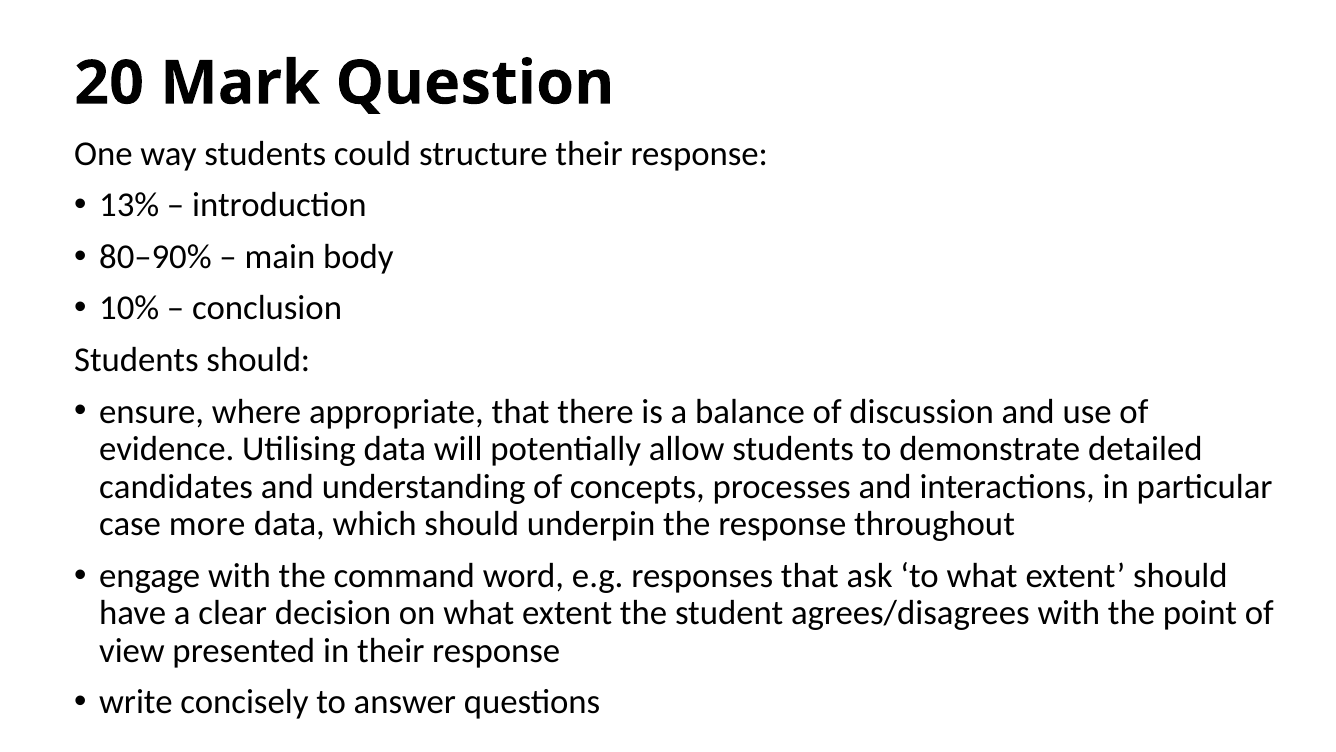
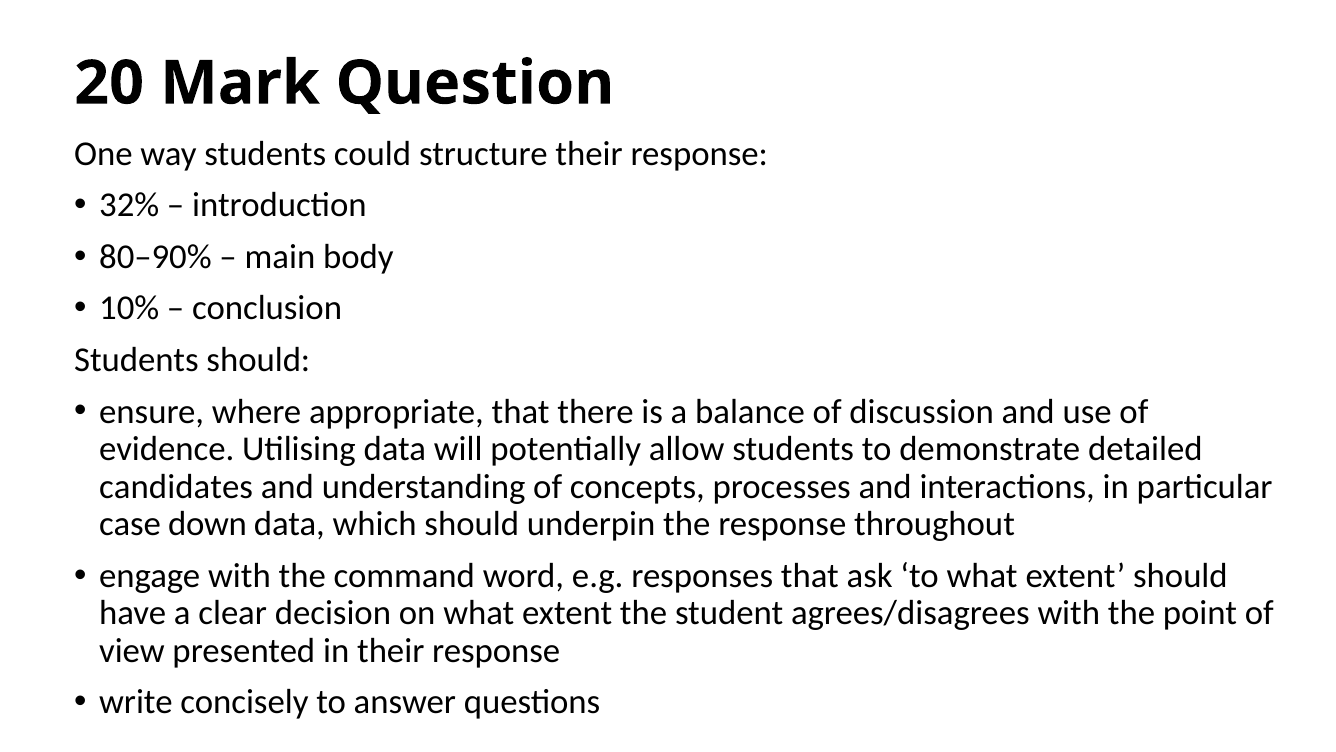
13%: 13% -> 32% (129, 205)
more: more -> down (207, 524)
